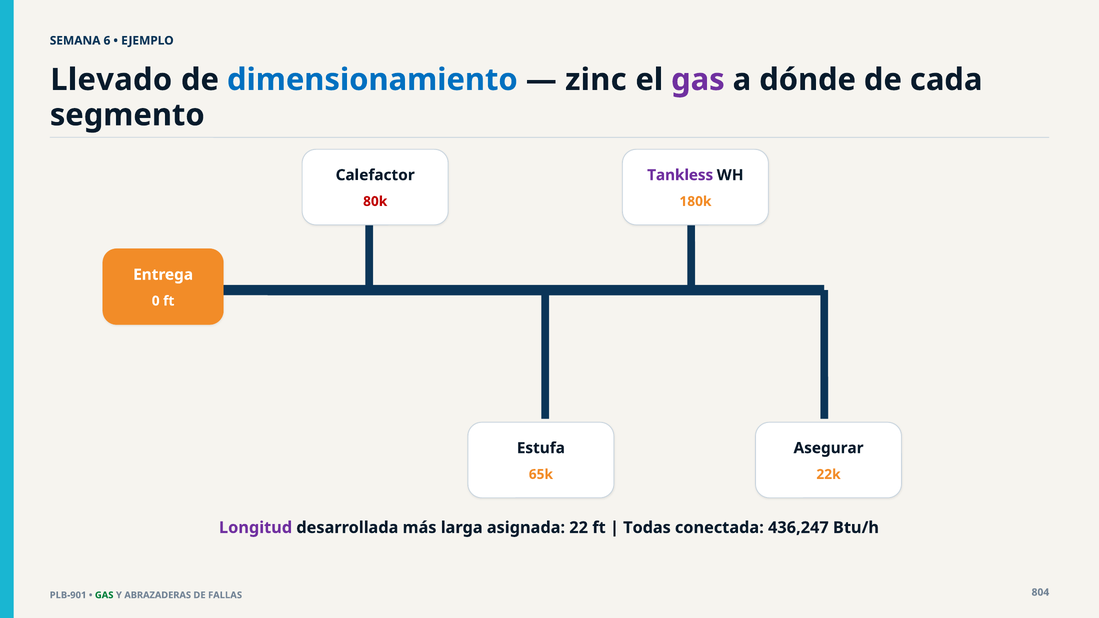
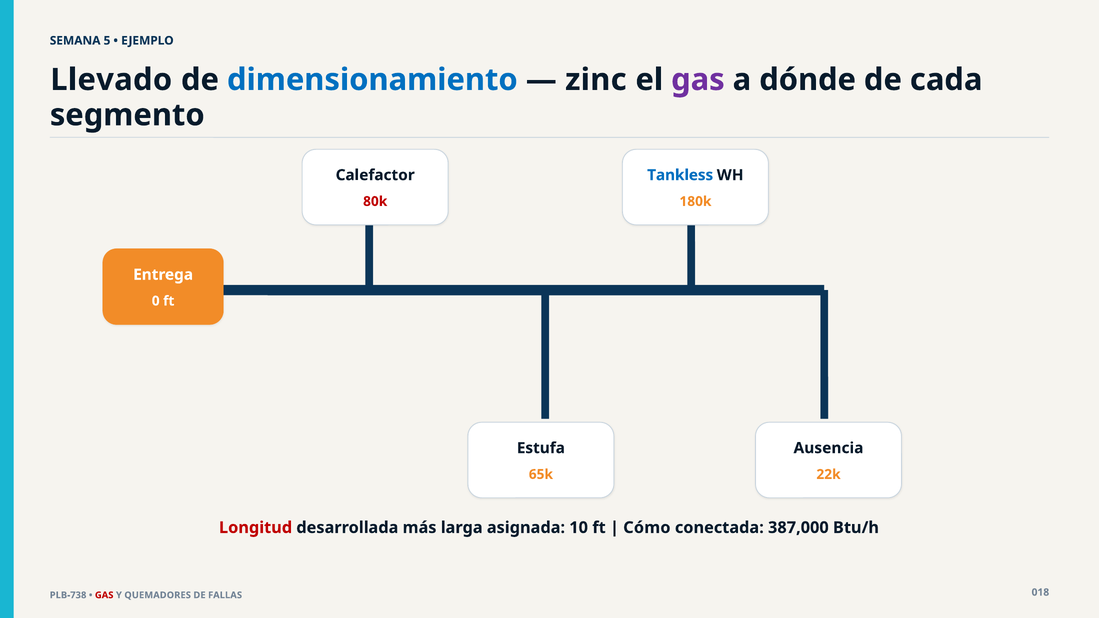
6: 6 -> 5 (107, 41)
Tankless colour: purple -> blue (680, 175)
Asegurar: Asegurar -> Ausencia (828, 448)
Longitud colour: purple -> red (256, 528)
22: 22 -> 10 (579, 528)
Todas: Todas -> Cómo (647, 528)
436,247: 436,247 -> 387,000 (798, 528)
PLB-901: PLB-901 -> PLB-738 (68, 595)
GAS colour: green -> red (104, 595)
ABRAZADERAS: ABRAZADERAS -> QUEMADORES (158, 595)
804: 804 -> 018 (1040, 592)
